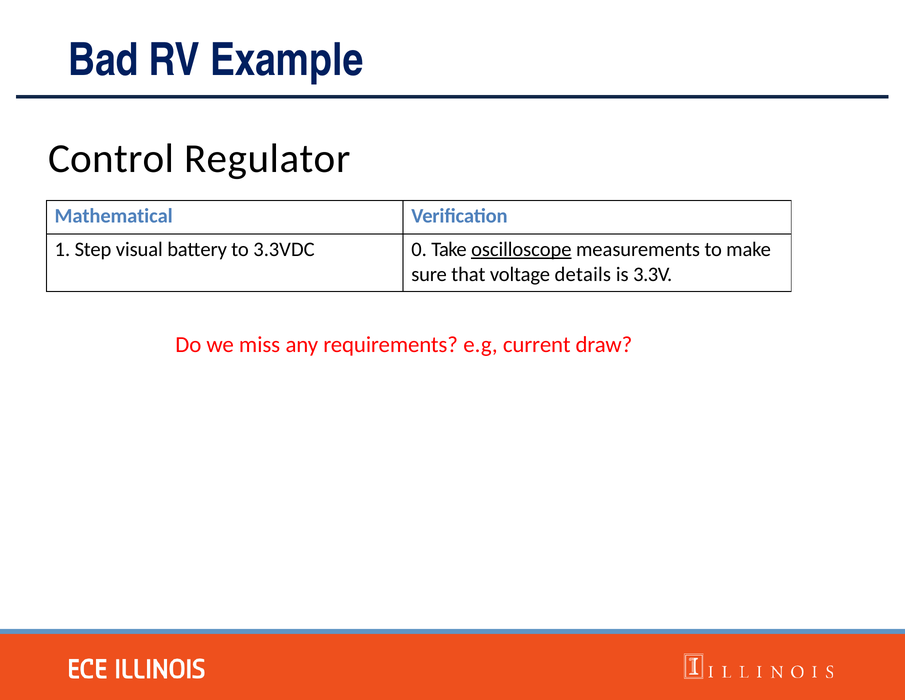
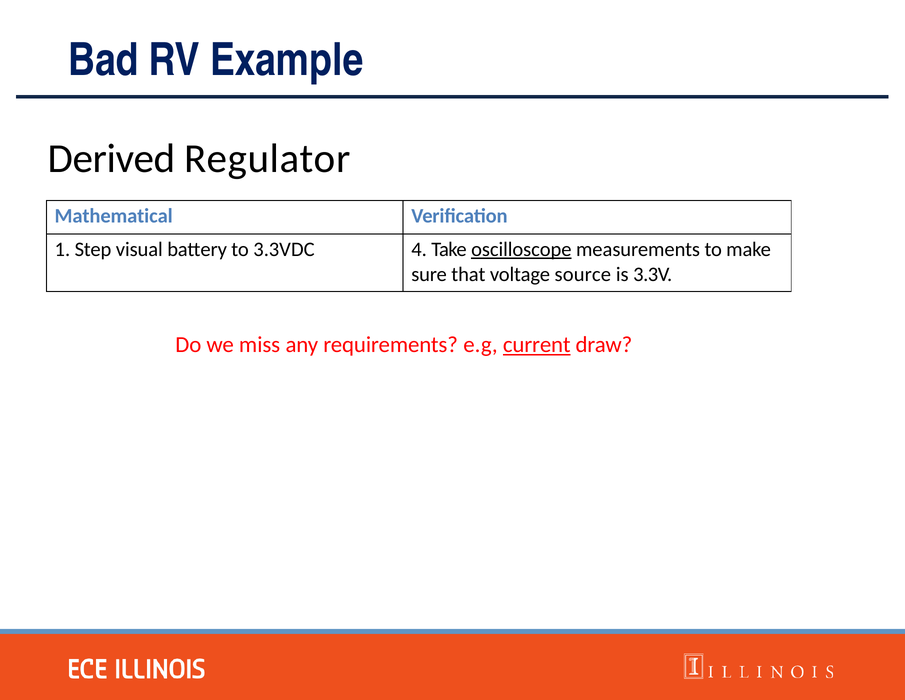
Control: Control -> Derived (112, 159)
0: 0 -> 4 (419, 249)
details: details -> source (583, 274)
current underline: none -> present (537, 345)
